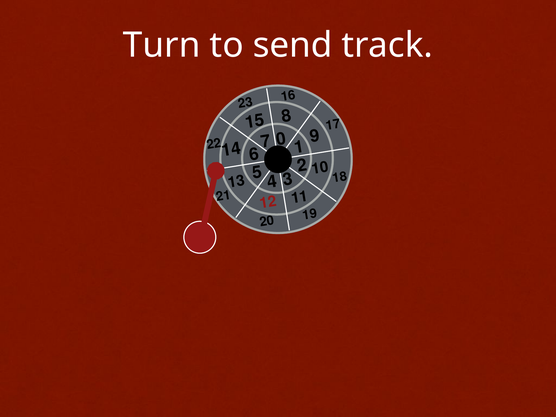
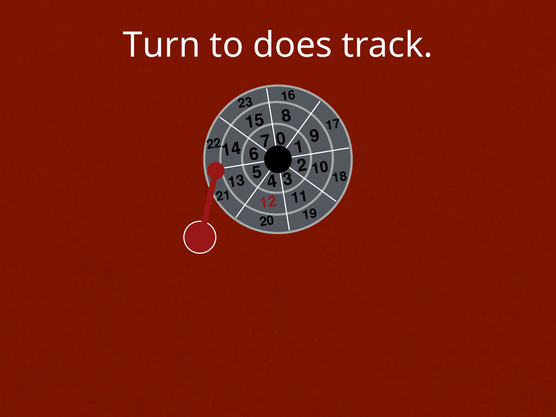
send: send -> does (293, 45)
